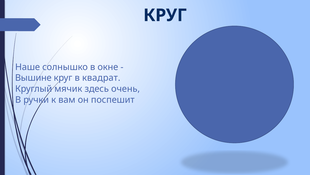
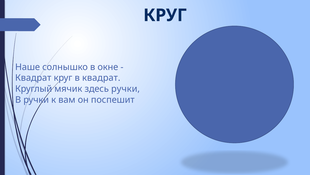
Вышине: Вышине -> Квадрат (33, 78)
здесь очень: очень -> ручки (126, 89)
